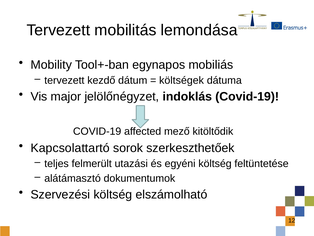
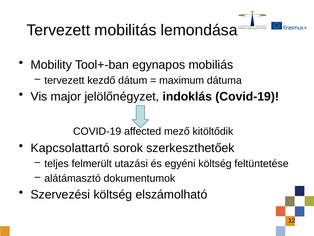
költségek: költségek -> maximum (182, 80)
